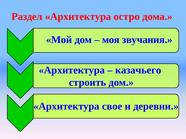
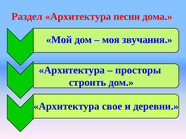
остро: остро -> песни (127, 17)
казачьего: казачьего -> просторы (138, 70)
